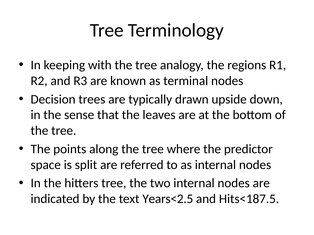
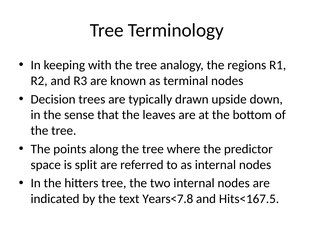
Years<2.5: Years<2.5 -> Years<7.8 (168, 199)
Hits<187.5: Hits<187.5 -> Hits<167.5 (249, 199)
